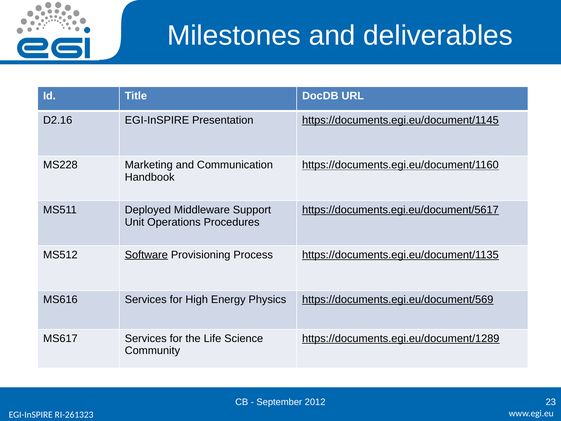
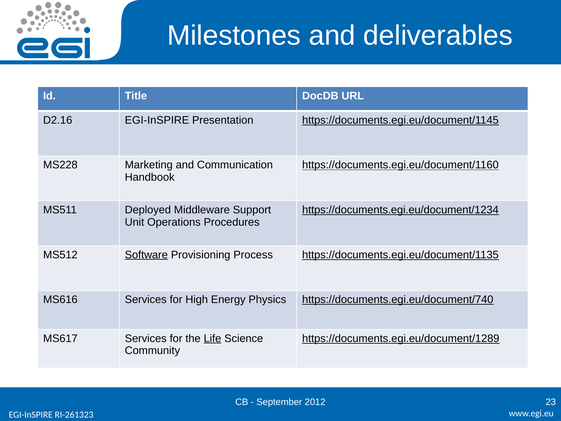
https://documents.egi.eu/document/5617: https://documents.egi.eu/document/5617 -> https://documents.egi.eu/document/1234 (400, 210)
https://documents.egi.eu/document/569: https://documents.egi.eu/document/569 -> https://documents.egi.eu/document/740 (398, 299)
Life underline: none -> present (212, 338)
